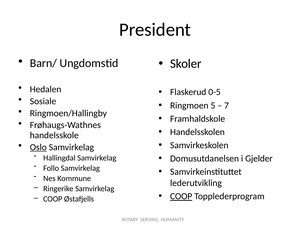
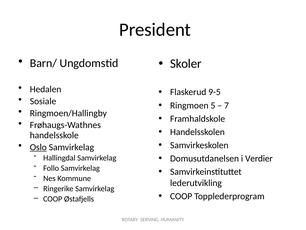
0-5: 0-5 -> 9-5 (214, 92)
Gjelder: Gjelder -> Verdier (259, 158)
COOP underline: present -> none (181, 196)
